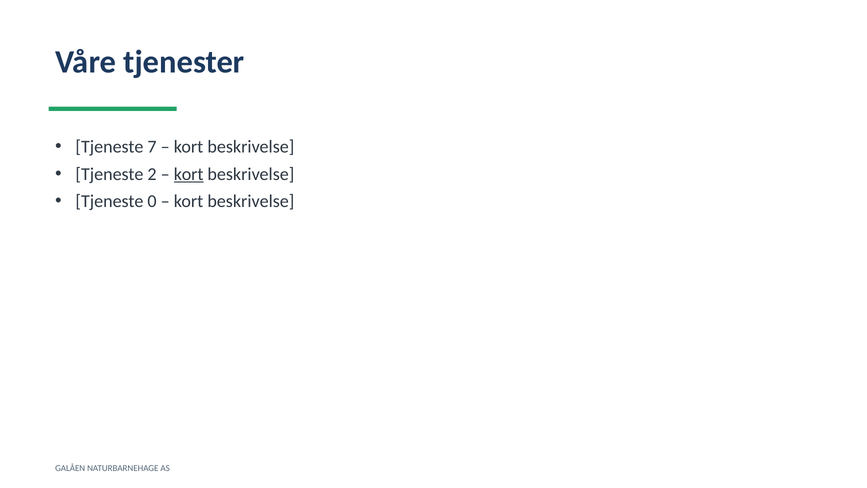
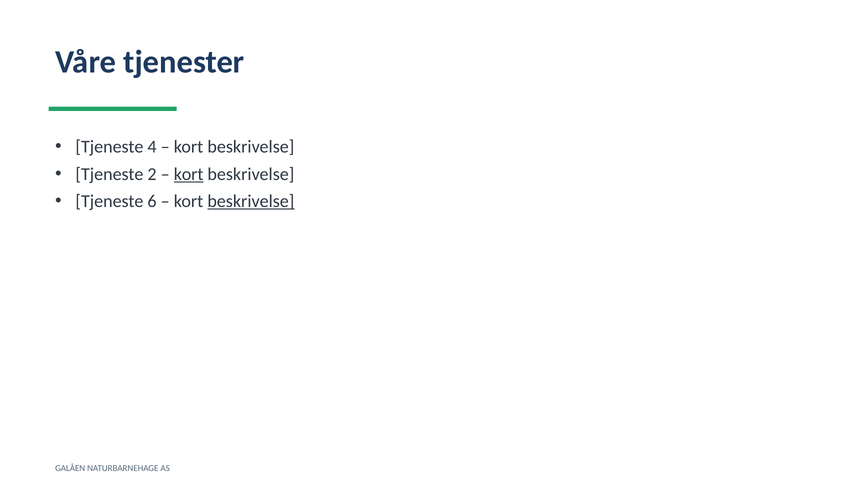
7: 7 -> 4 (152, 147)
0: 0 -> 6 (152, 201)
beskrivelse underline: none -> present (251, 201)
